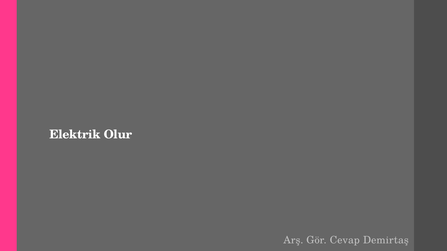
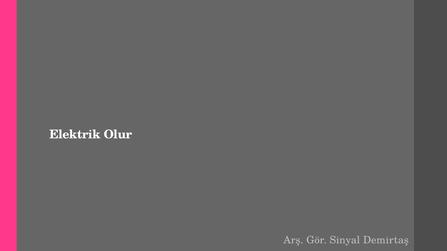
Cevap: Cevap -> Sinyal (345, 241)
